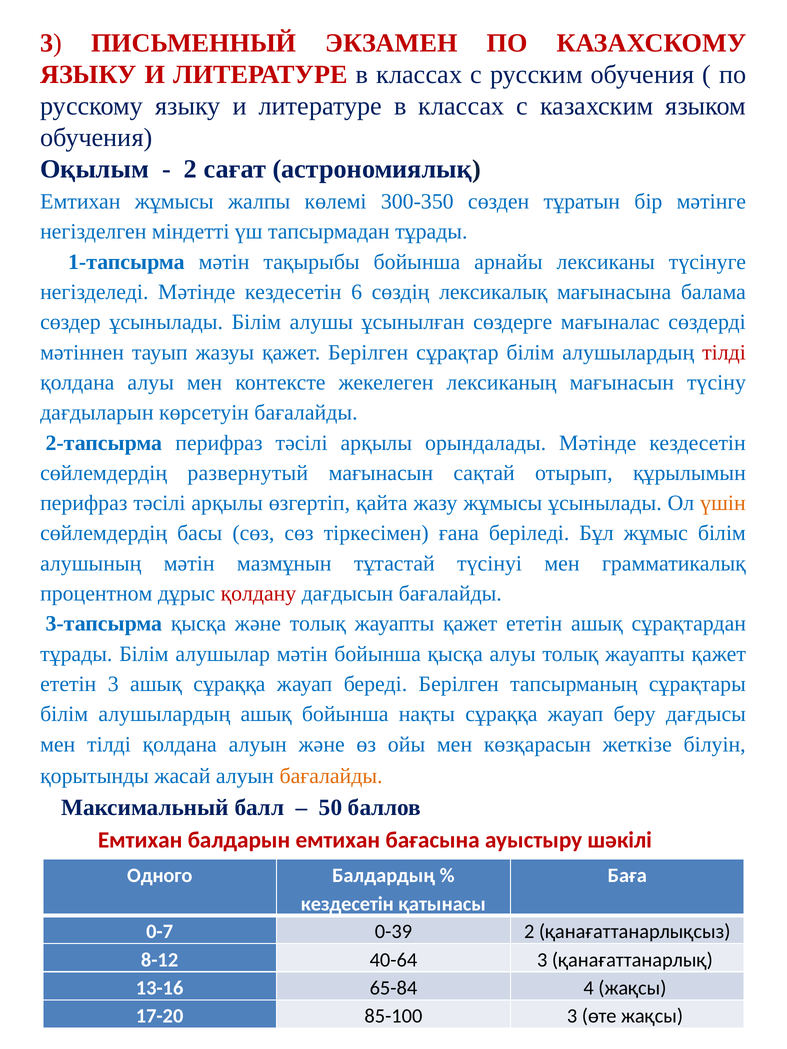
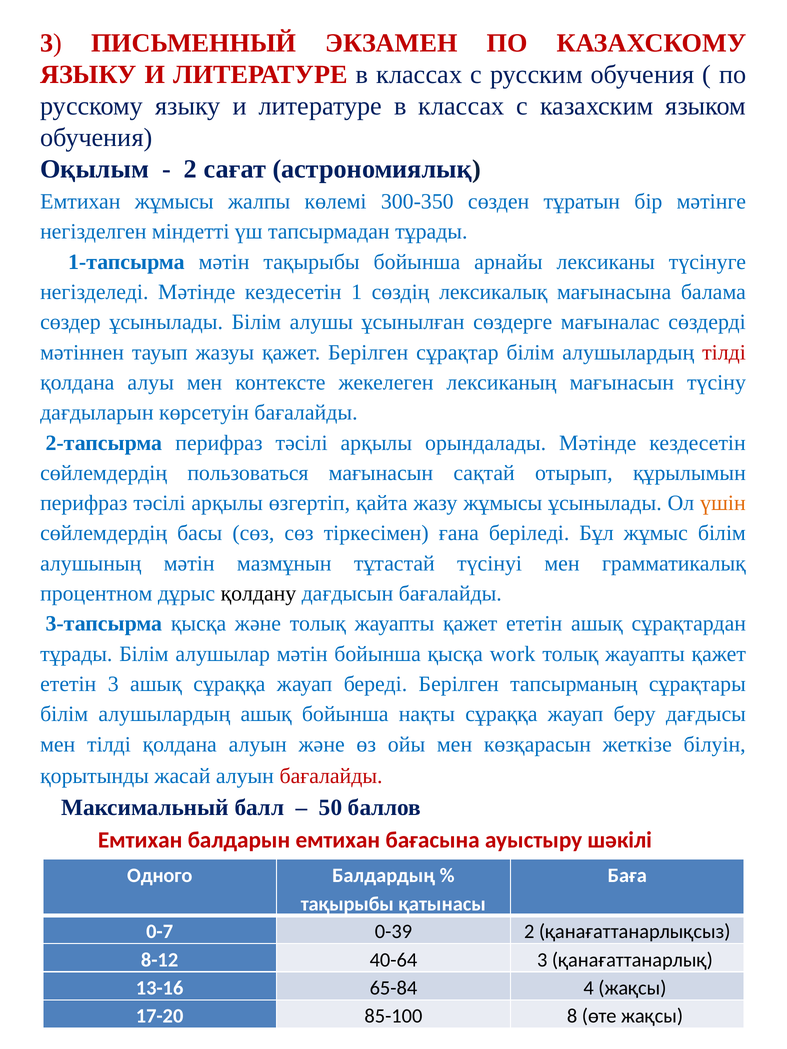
6: 6 -> 1 (357, 292)
развернутый: развернутый -> пользоваться (248, 473)
қолдану colour: red -> black (258, 594)
қысқа алуы: алуы -> work (513, 654)
бағалайды colour: orange -> red (331, 776)
кездесетін: кездесетін -> тақырыбы (347, 904)
85-100 3: 3 -> 8 (572, 1017)
